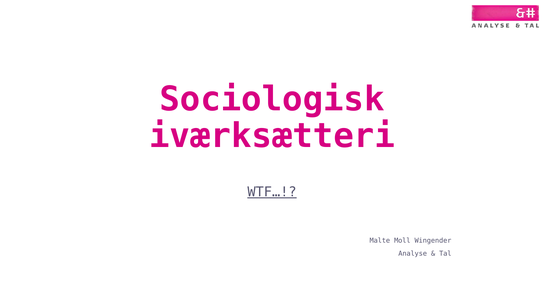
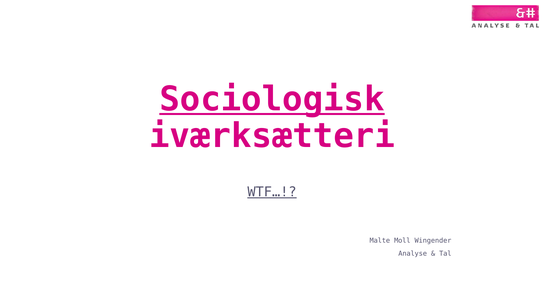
Sociologisk underline: none -> present (272, 99)
